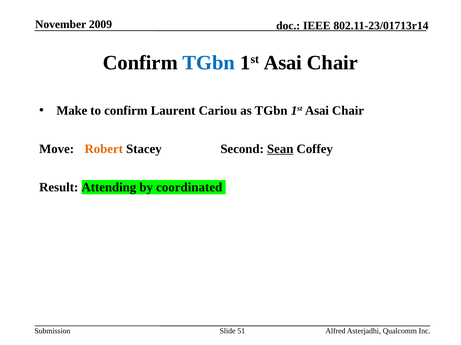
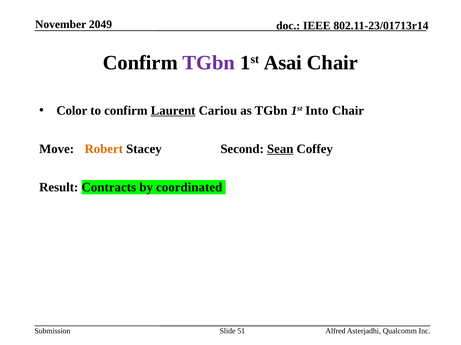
2009: 2009 -> 2049 (100, 24)
TGbn colour: blue -> purple (209, 63)
Make: Make -> Color (72, 111)
Laurent underline: none -> present (173, 111)
as TGbn 1st Asai: Asai -> Into (317, 111)
Attending: Attending -> Contracts (109, 188)
